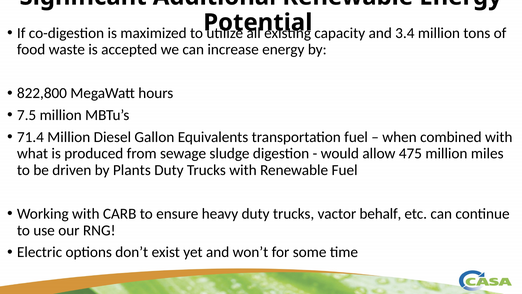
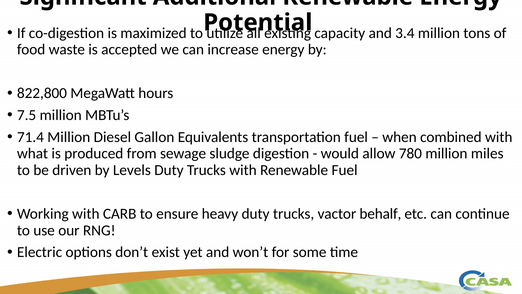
475: 475 -> 780 (410, 153)
Plants: Plants -> Levels (132, 170)
